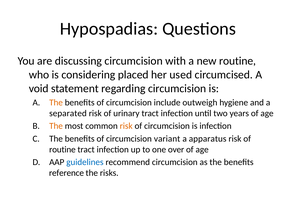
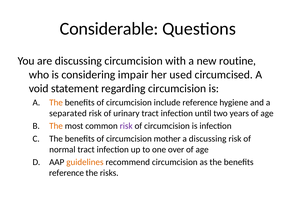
Hypospadias: Hypospadias -> Considerable (109, 29)
placed: placed -> impair (133, 75)
include outweigh: outweigh -> reference (200, 102)
risk colour: orange -> purple (126, 126)
variant: variant -> mother (167, 139)
a apparatus: apparatus -> discussing (208, 139)
routine: routine -> normal (62, 149)
guidelines colour: blue -> orange (85, 162)
